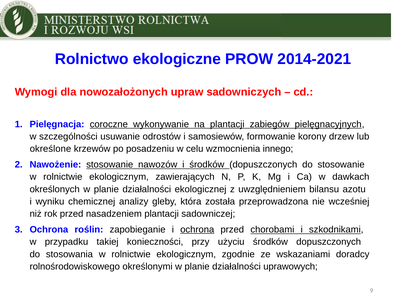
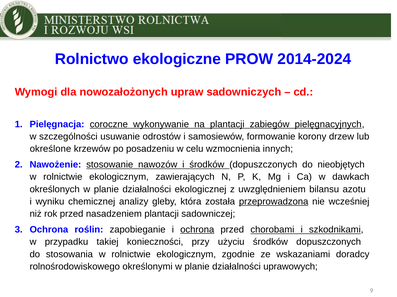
2014-2021: 2014-2021 -> 2014-2024 (314, 59)
innego: innego -> innych (278, 149)
do stosowanie: stosowanie -> nieobjętych (341, 165)
przeprowadzona underline: none -> present (274, 202)
